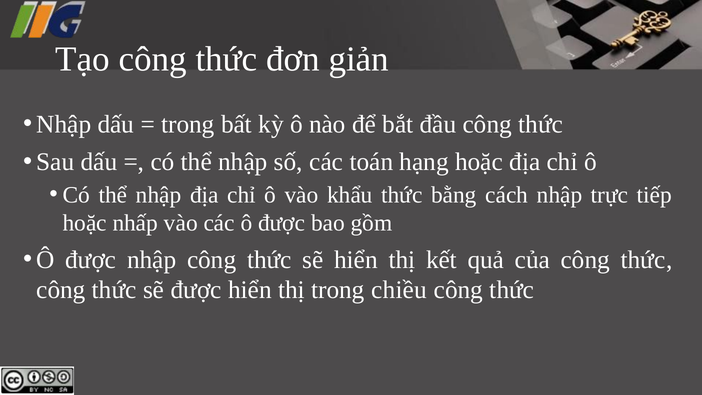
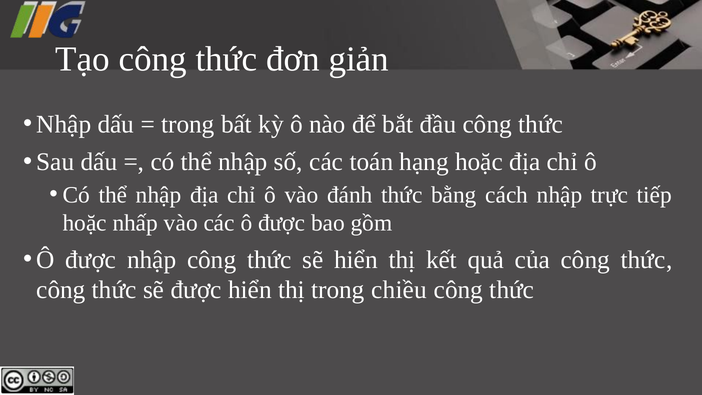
khẩu: khẩu -> đánh (350, 195)
